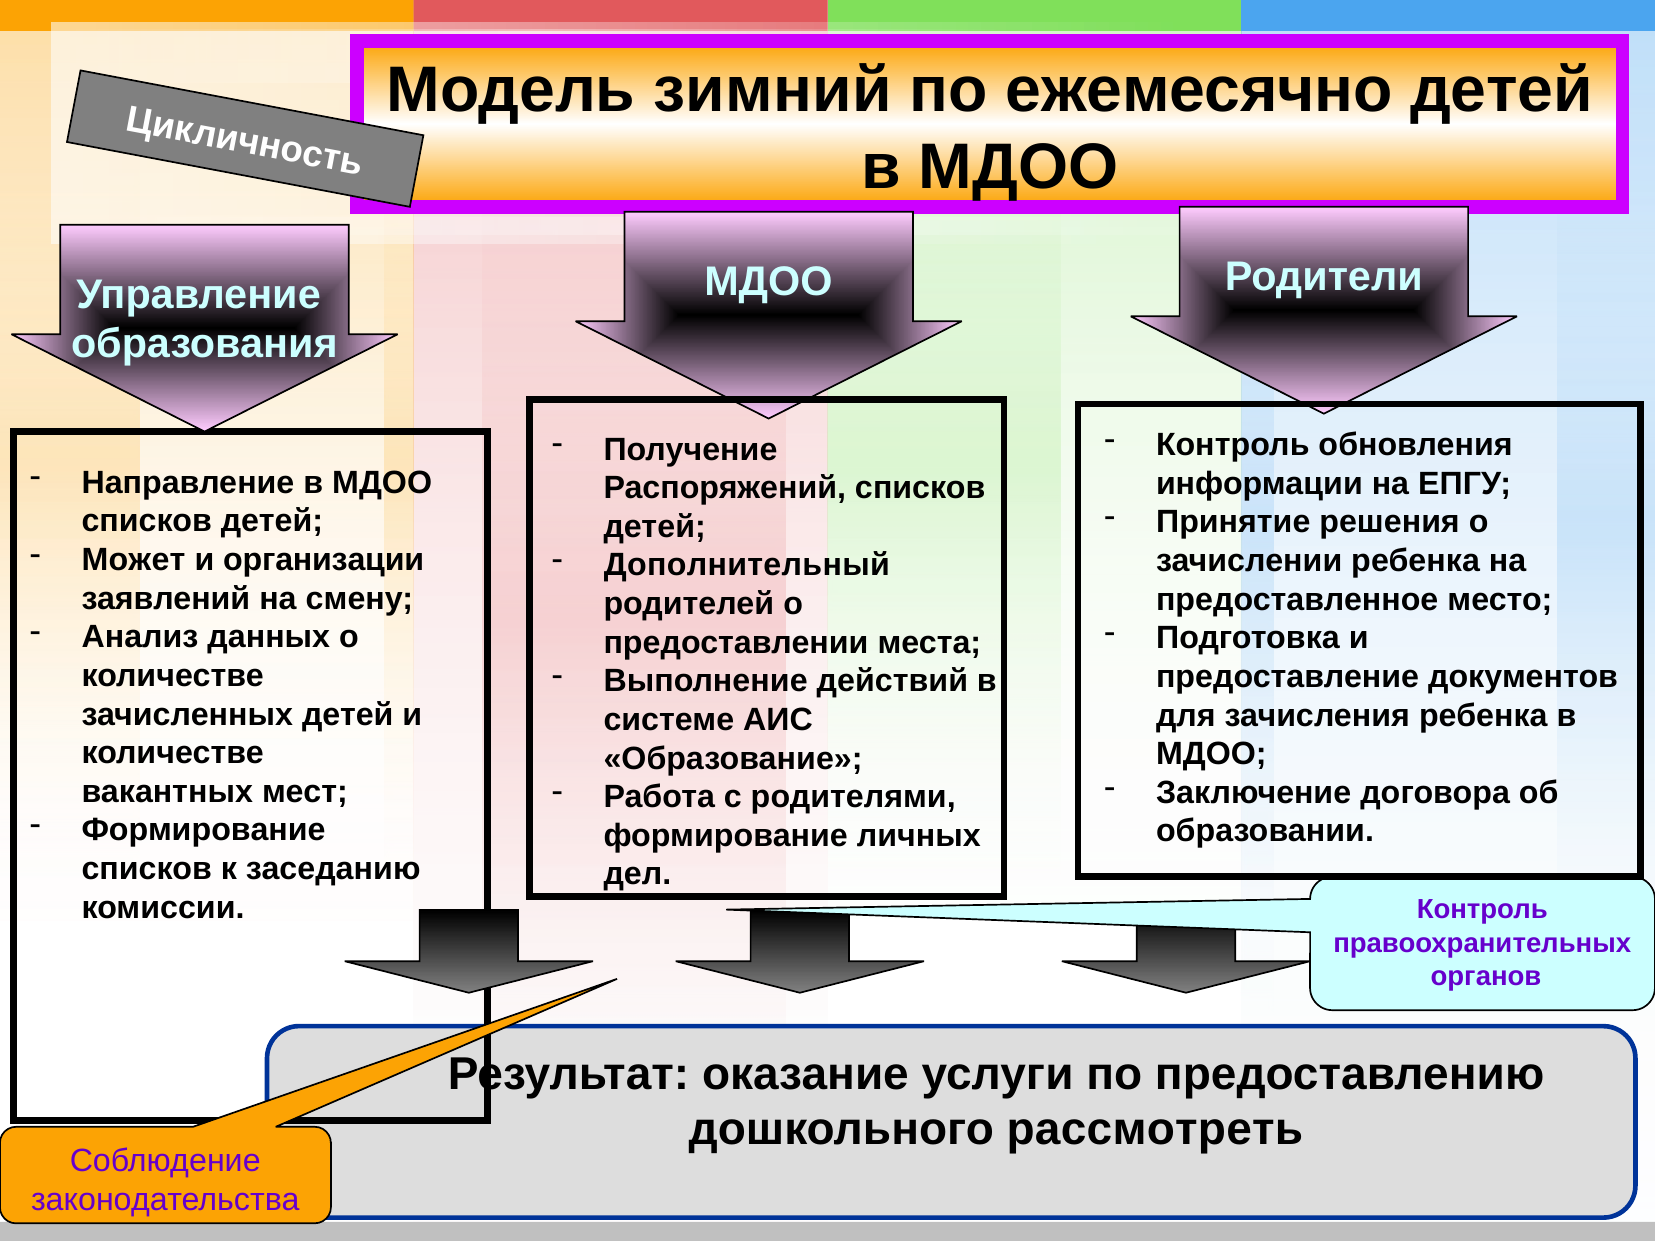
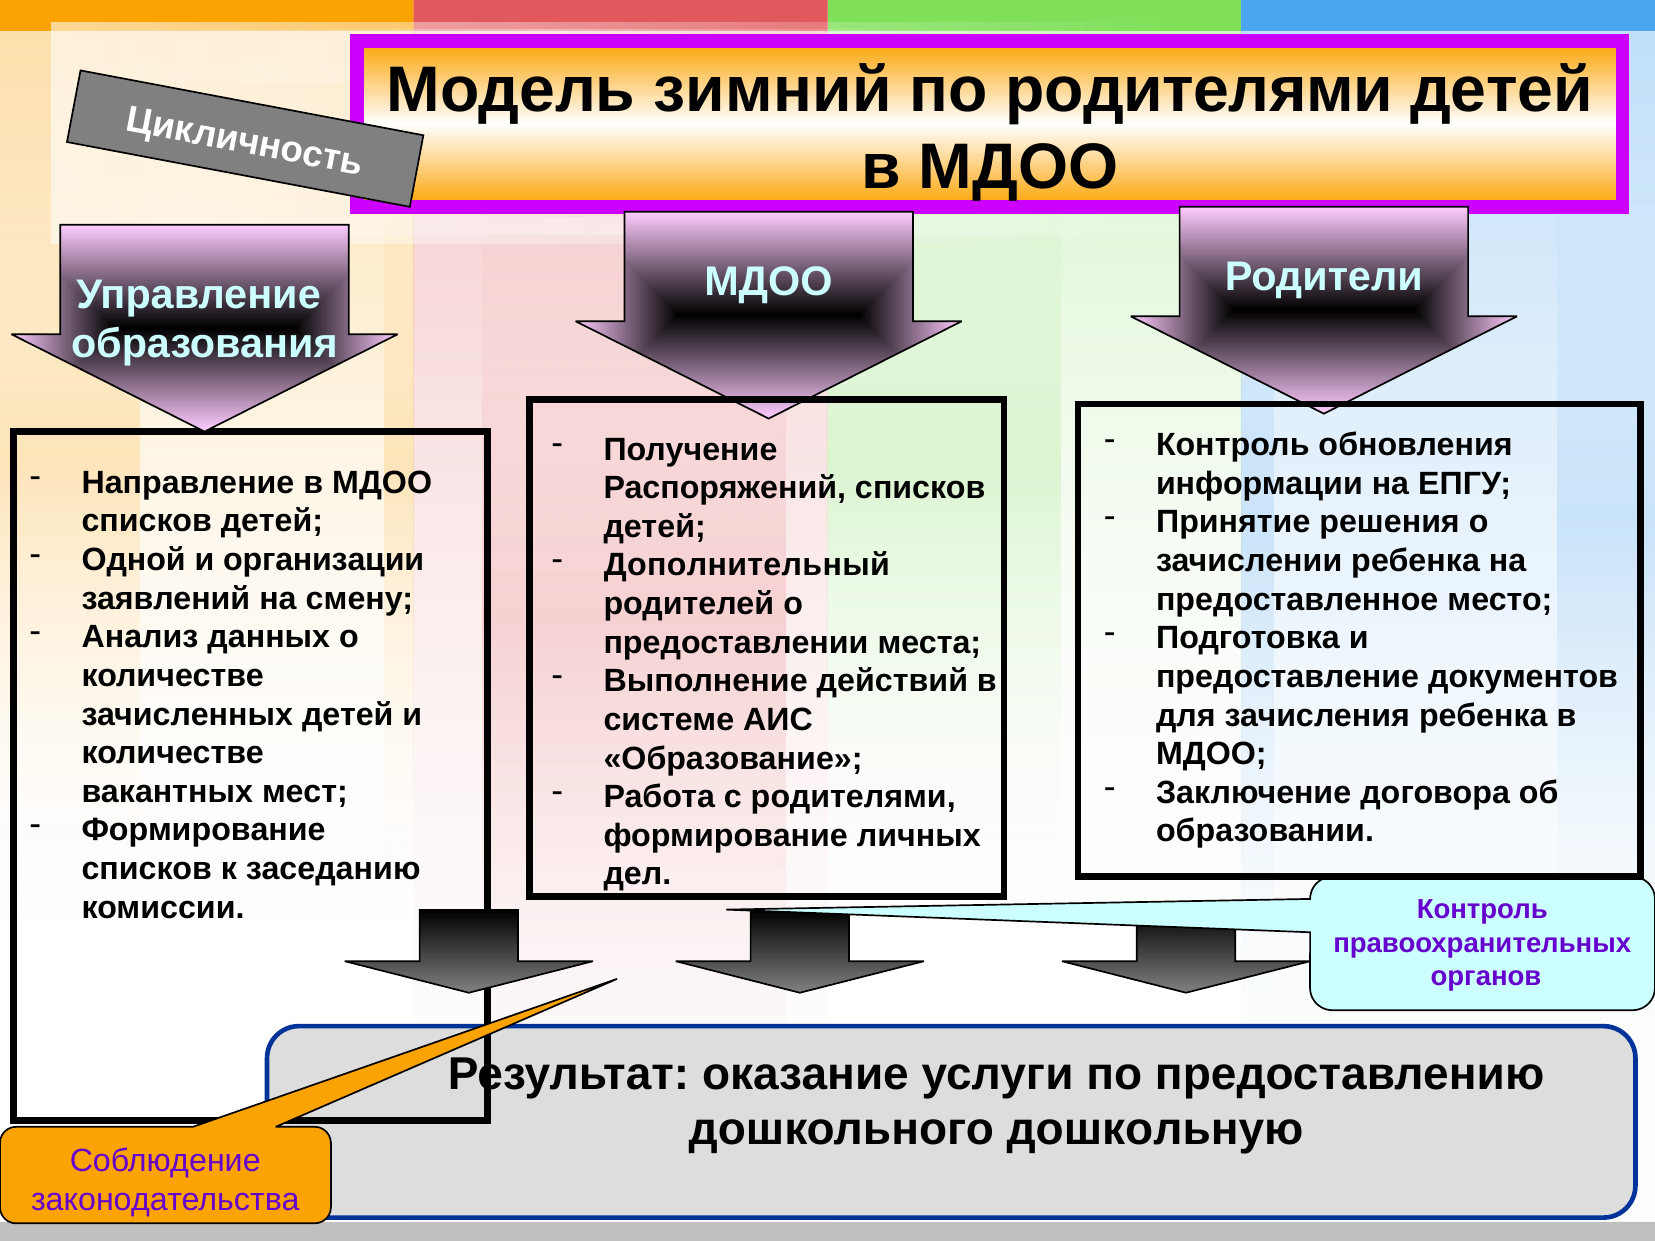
по ежемесячно: ежемесячно -> родителями (1199, 90)
Может: Может -> Одной (134, 560)
рассмотреть: рассмотреть -> дошкольную (1155, 1130)
